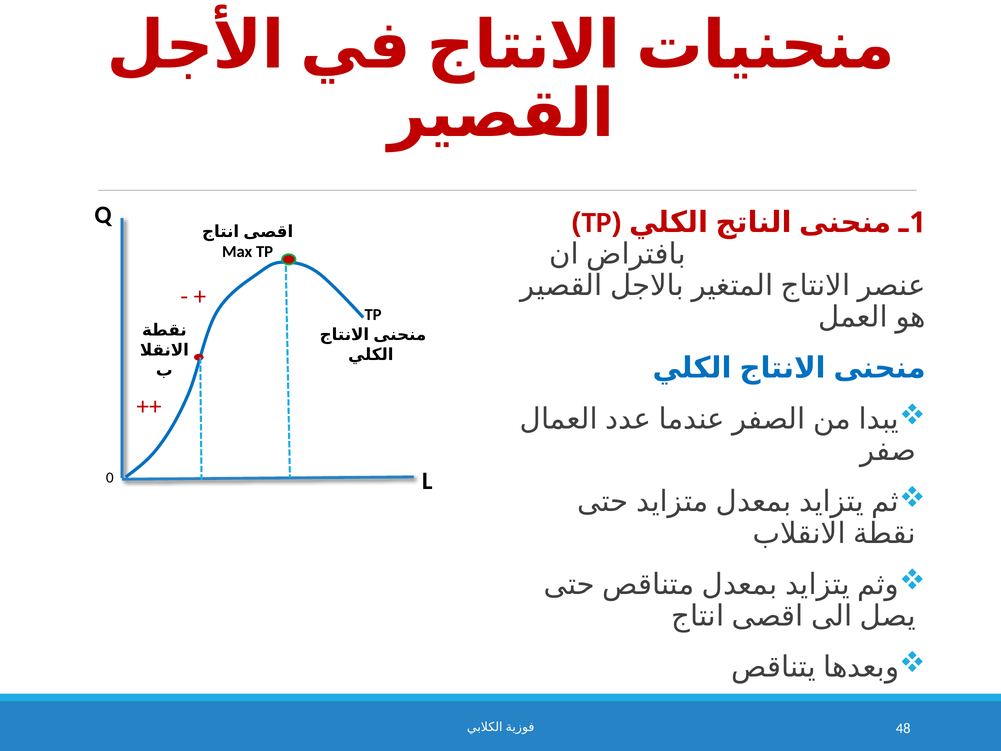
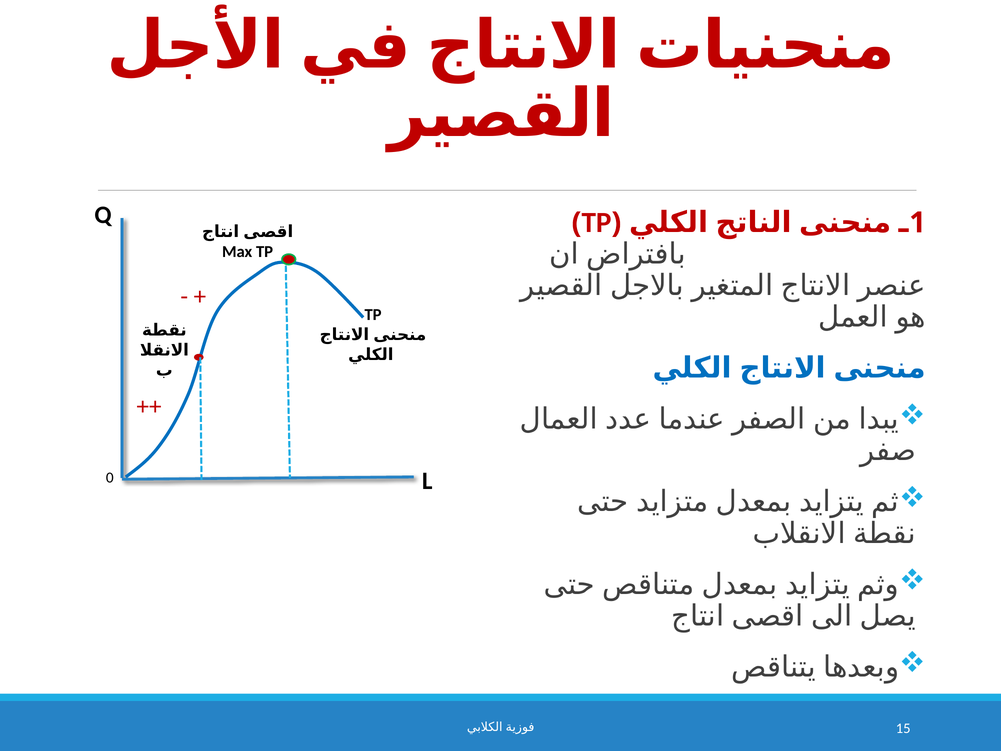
48: 48 -> 15 (903, 728)
